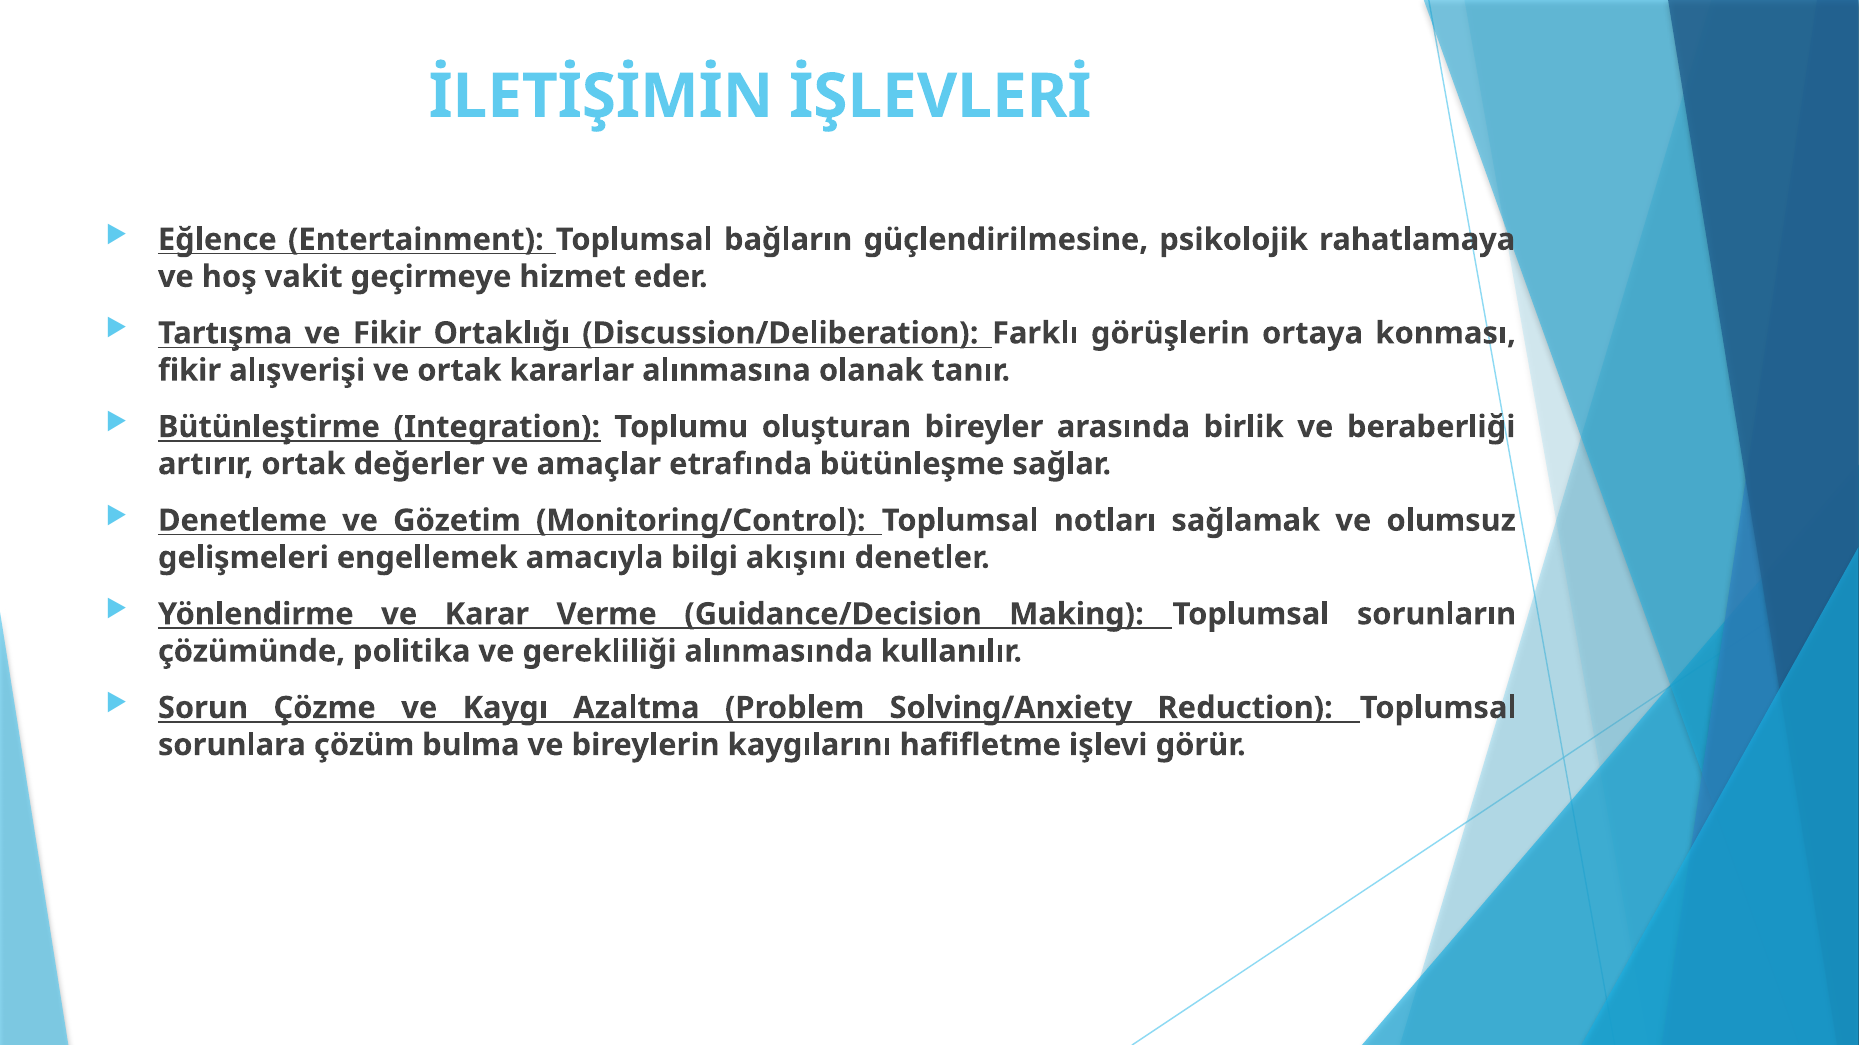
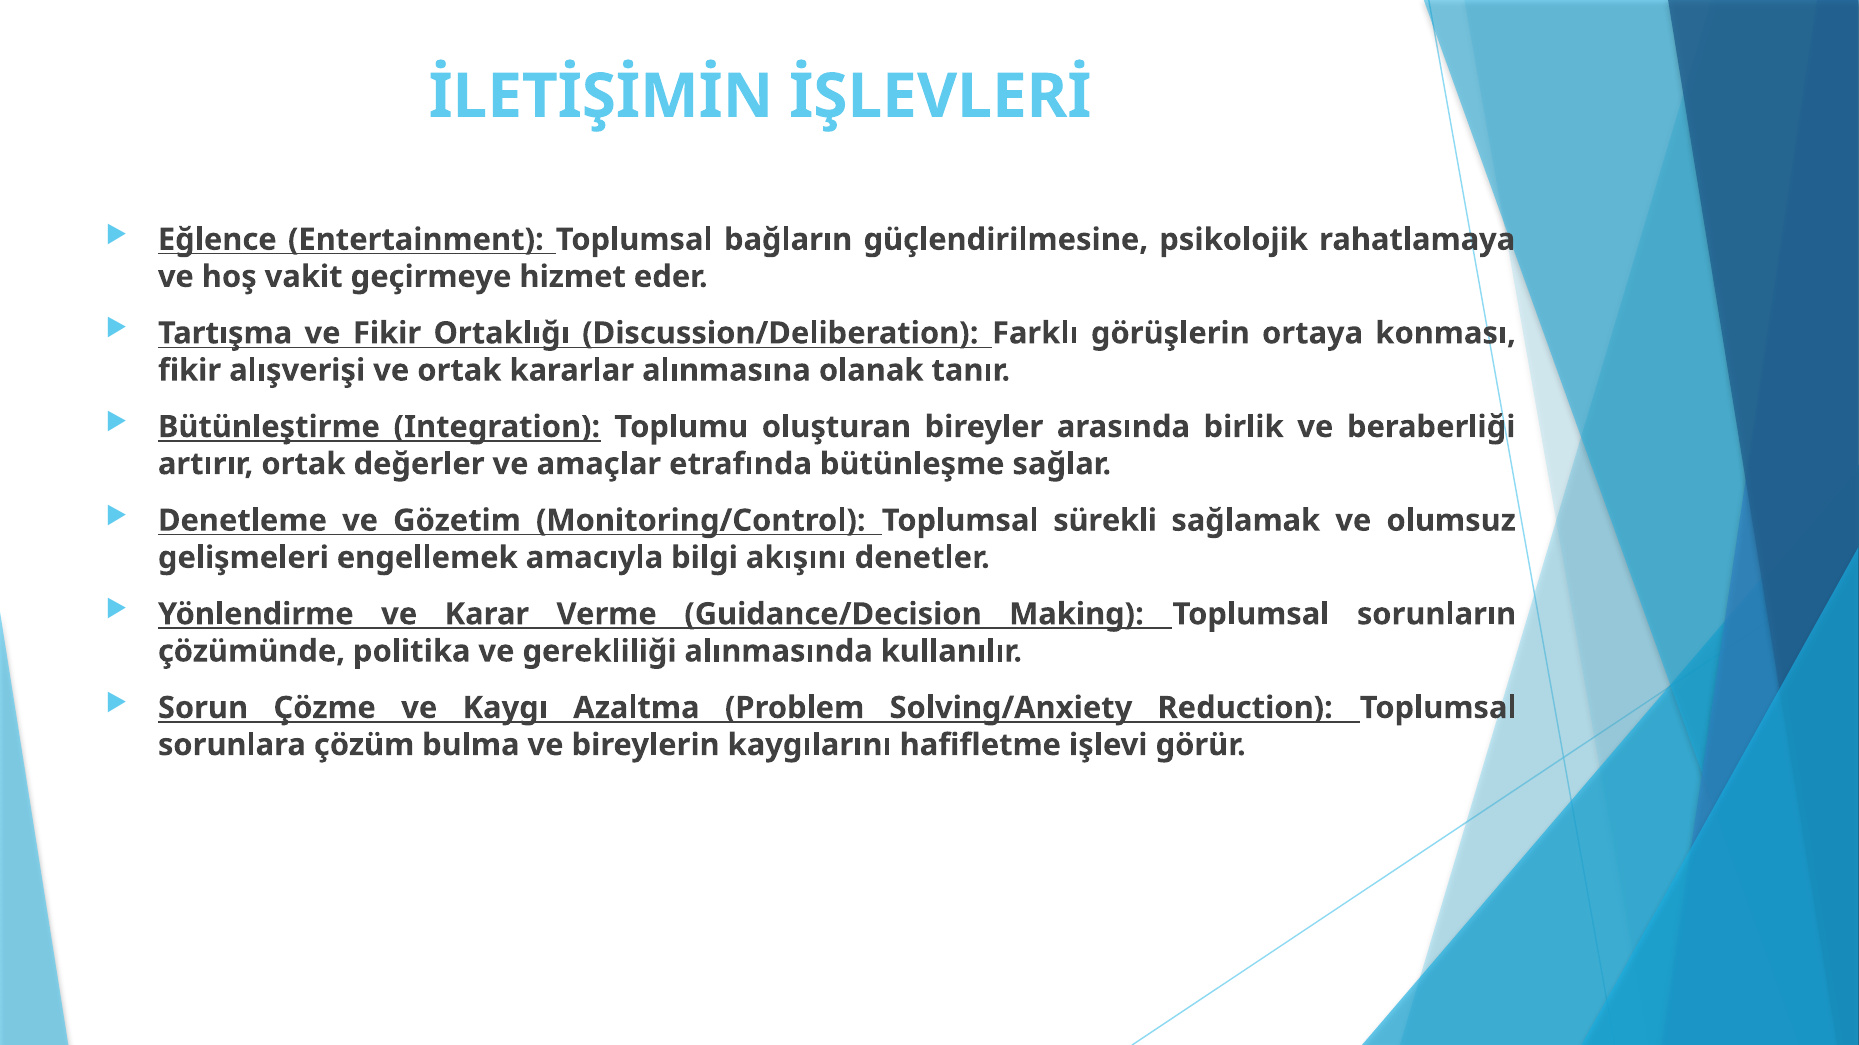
notları: notları -> sürekli (1105, 521)
